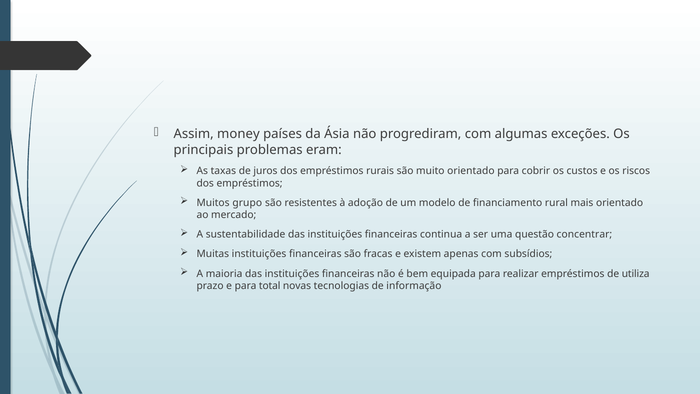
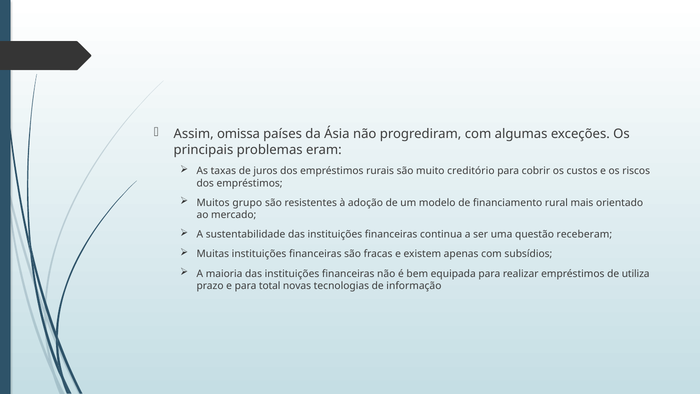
money: money -> omissa (238, 134)
muito orientado: orientado -> creditório (471, 171)
concentrar: concentrar -> receberam (584, 234)
